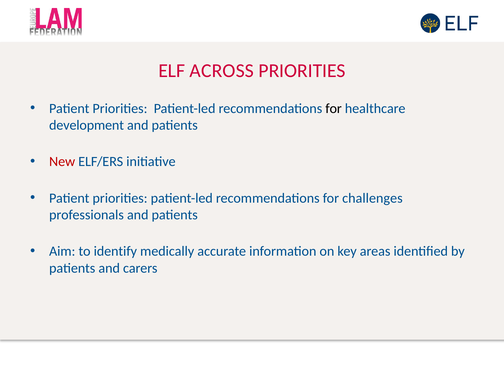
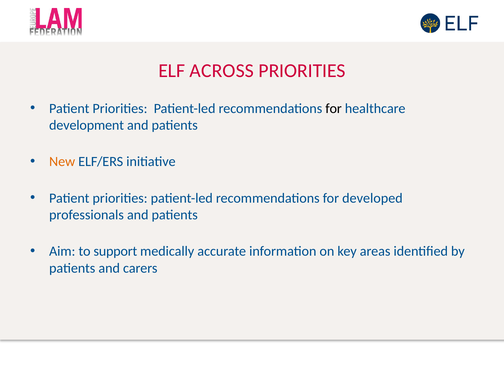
New colour: red -> orange (62, 162)
challenges: challenges -> developed (372, 198)
identify: identify -> support (115, 251)
